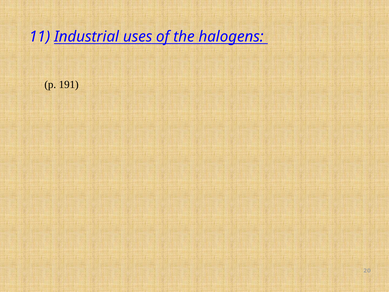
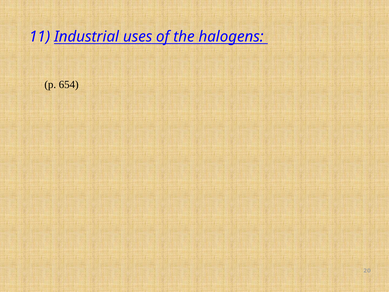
191: 191 -> 654 (69, 85)
